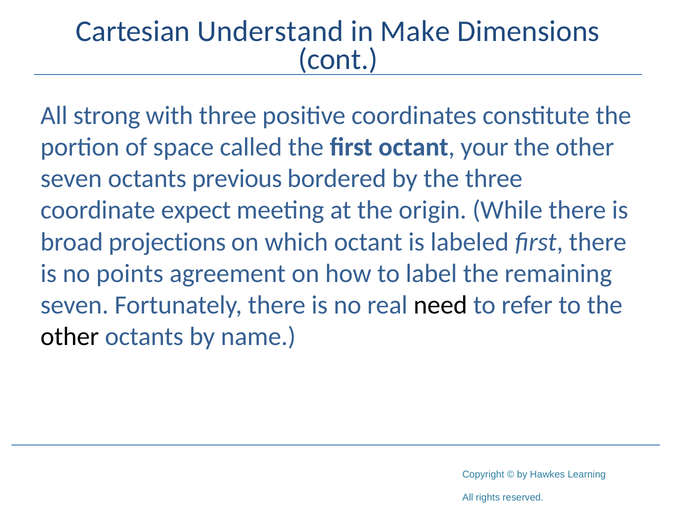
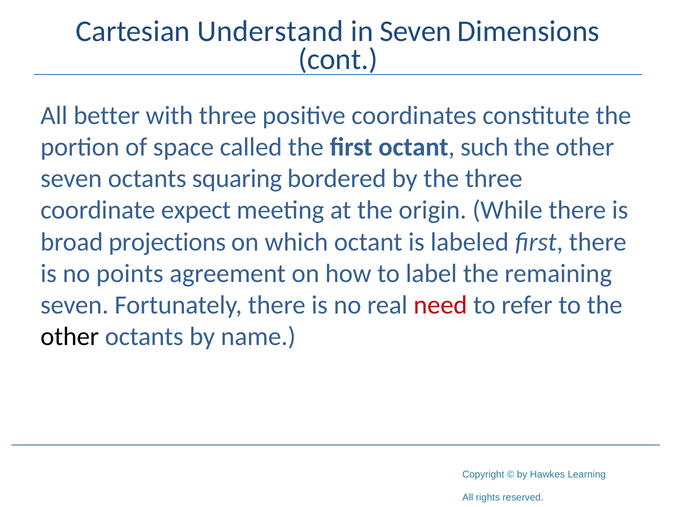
in Make: Make -> Seven (416, 31)
strong: strong -> better (107, 116)
your: your -> such (485, 147)
previous: previous -> squaring (237, 179)
need colour: black -> red (440, 305)
